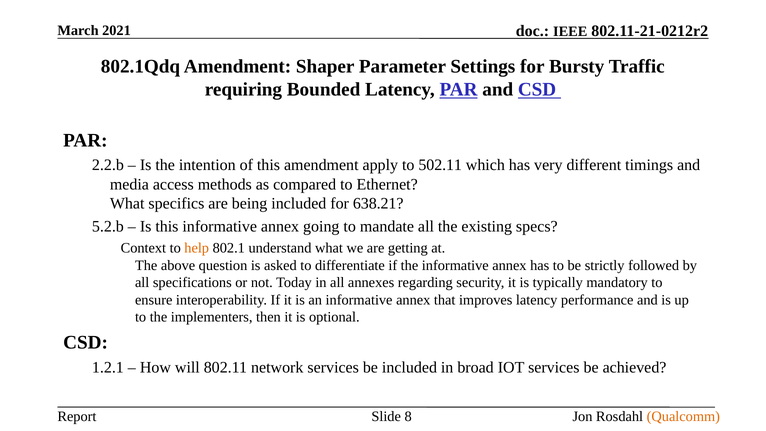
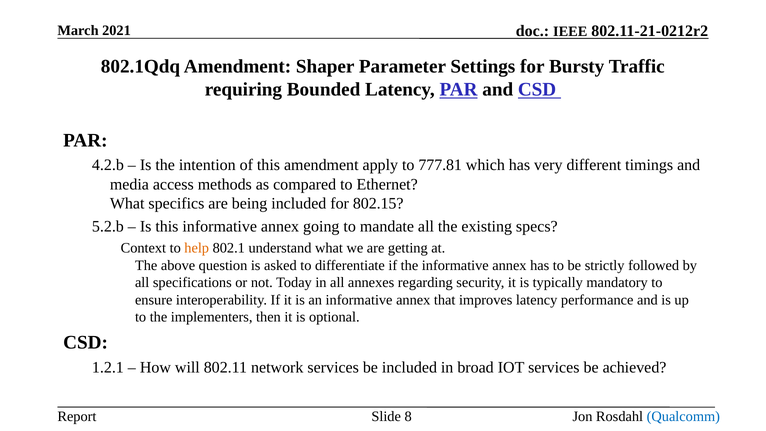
2.2.b: 2.2.b -> 4.2.b (108, 165)
502.11: 502.11 -> 777.81 (440, 165)
638.21: 638.21 -> 802.15 (378, 203)
Qualcomm colour: orange -> blue (683, 416)
